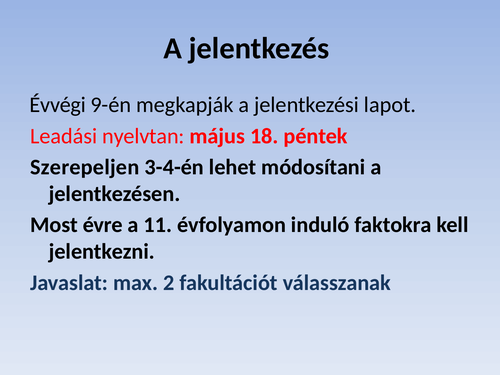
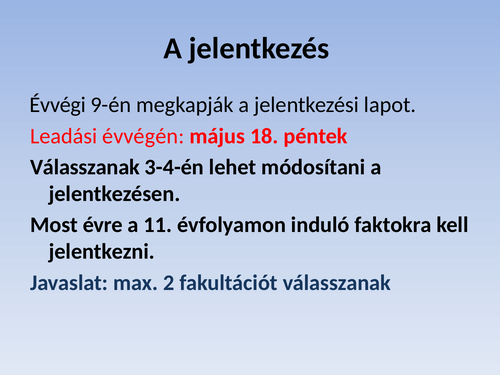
nyelvtan: nyelvtan -> évvégén (143, 136)
Szerepeljen: Szerepeljen -> Válasszanak (85, 167)
